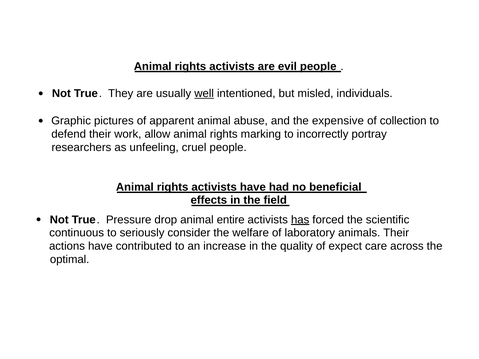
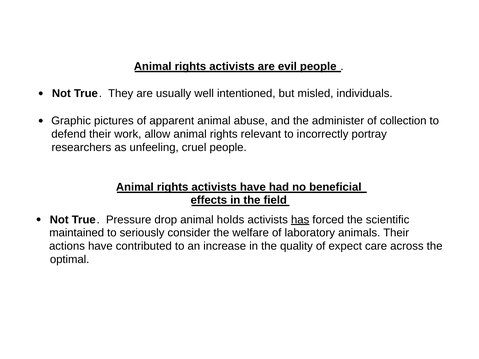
well underline: present -> none (204, 94)
expensive: expensive -> administer (338, 121)
marking: marking -> relevant (261, 134)
entire: entire -> holds (231, 220)
continuous: continuous -> maintained (77, 233)
